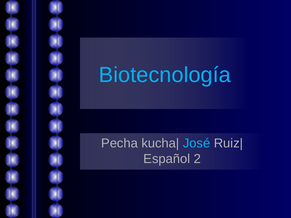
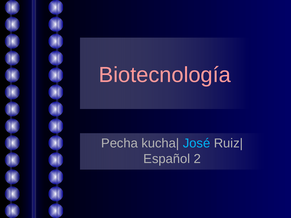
Biotecnología colour: light blue -> pink (165, 75)
